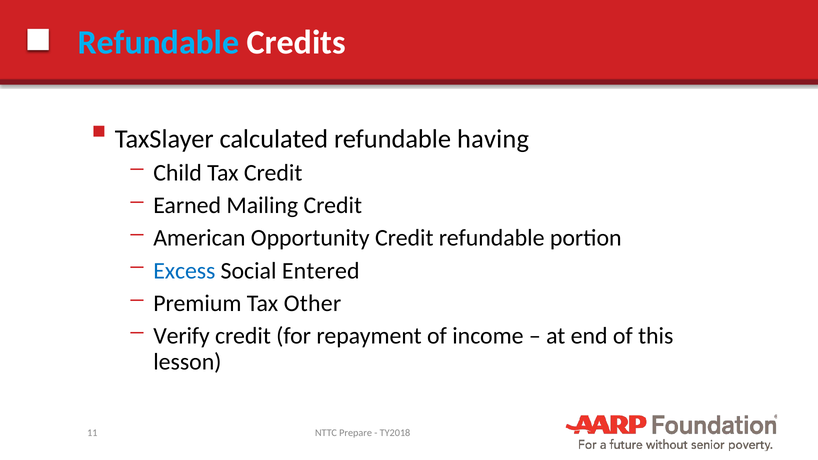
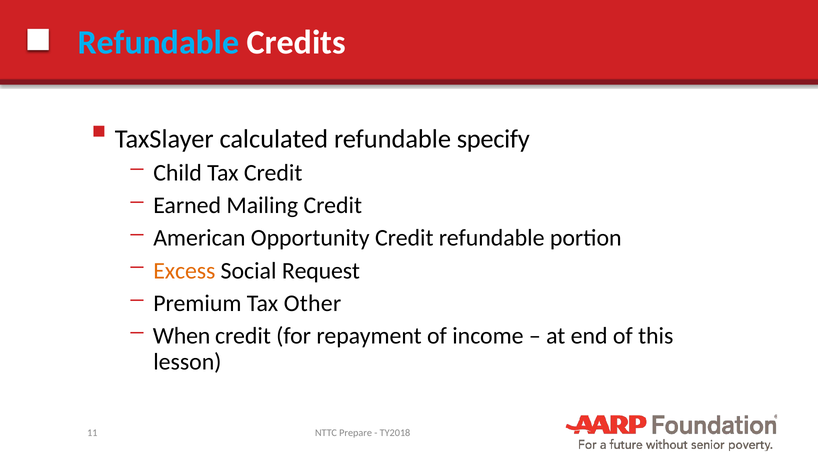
having: having -> specify (493, 139)
Excess colour: blue -> orange (184, 271)
Entered: Entered -> Request (321, 271)
Verify: Verify -> When (182, 336)
